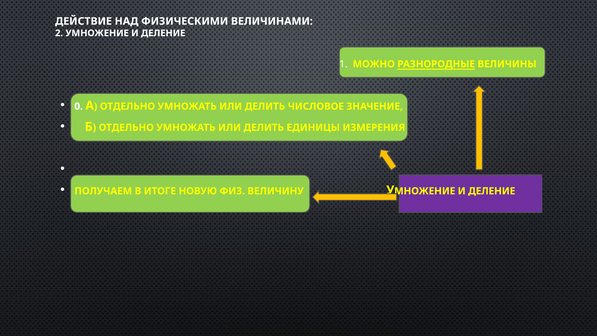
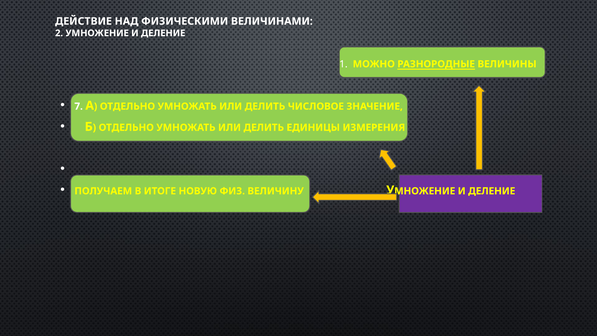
0: 0 -> 7 (79, 106)
